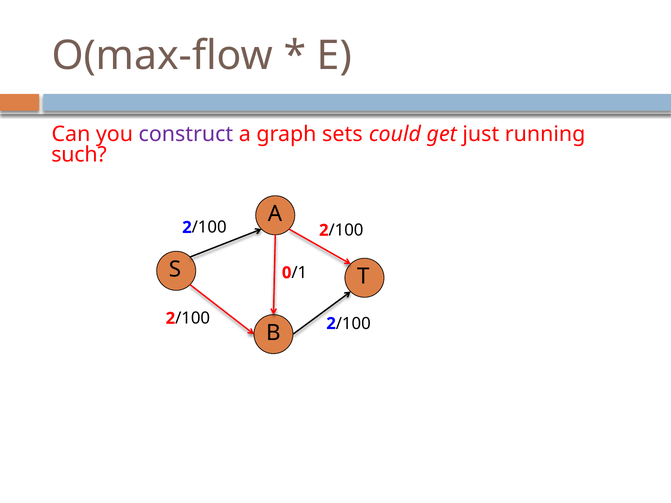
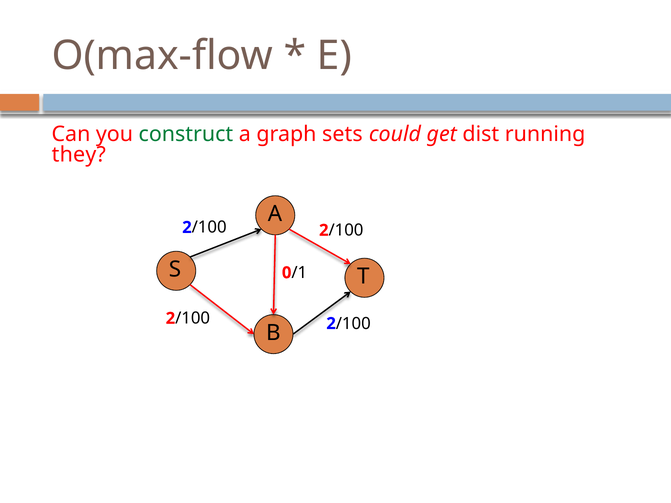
construct colour: purple -> green (186, 134)
just: just -> dist (481, 134)
such: such -> they (79, 155)
